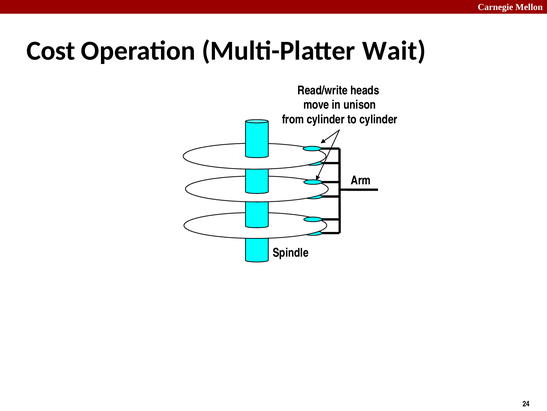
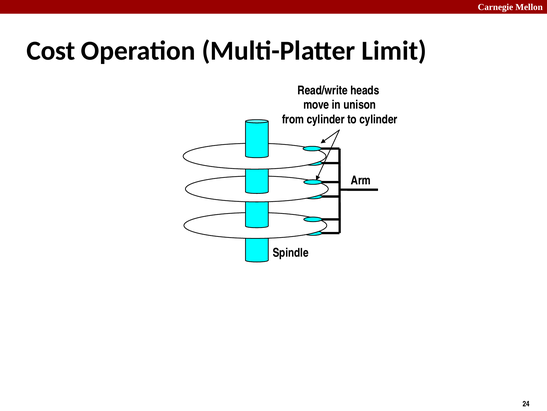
Wait: Wait -> Limit (394, 51)
